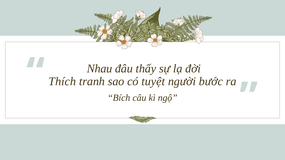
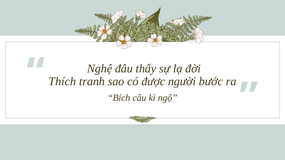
Nhau: Nhau -> Nghệ (100, 69)
tuyệt: tuyệt -> được (153, 82)
